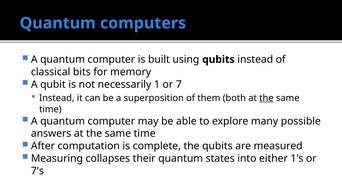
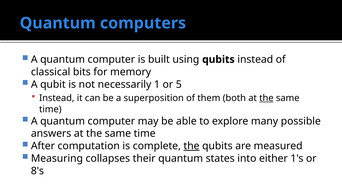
7: 7 -> 5 (179, 84)
the underline: none -> present (192, 146)
7's: 7's -> 8's (37, 170)
